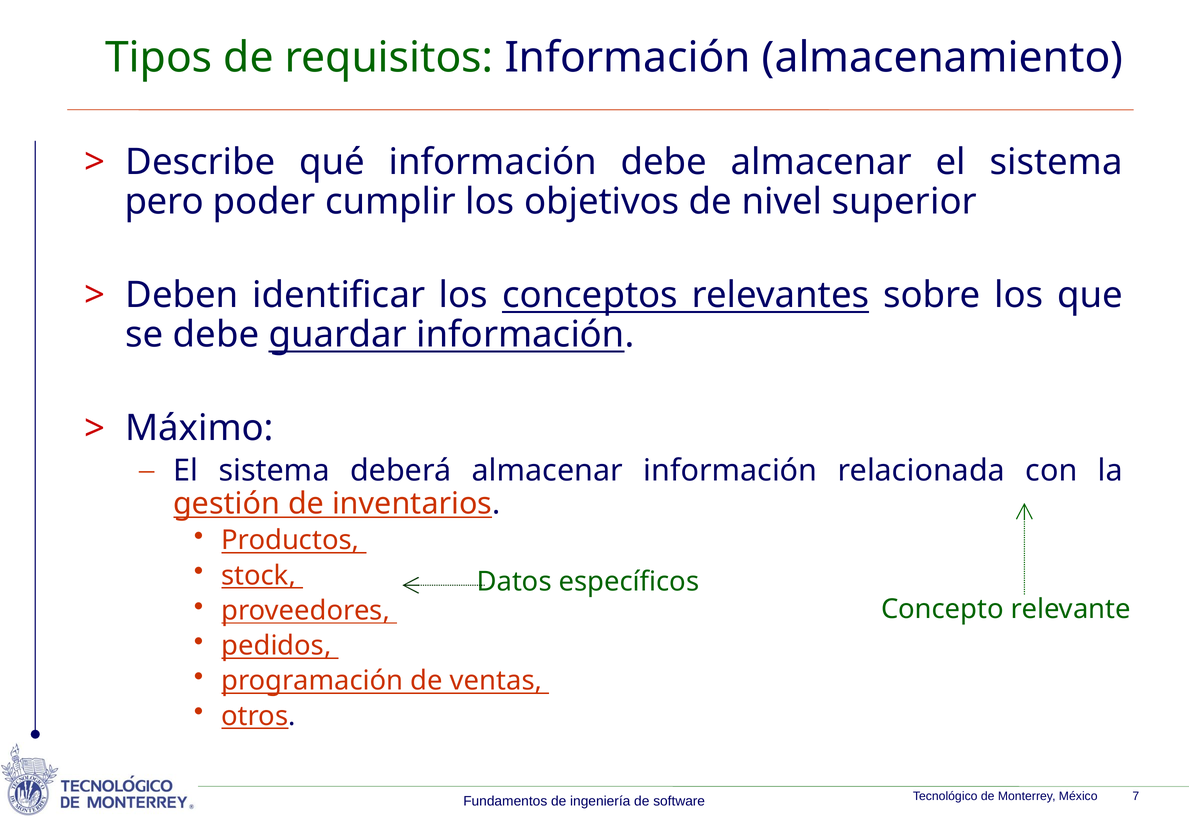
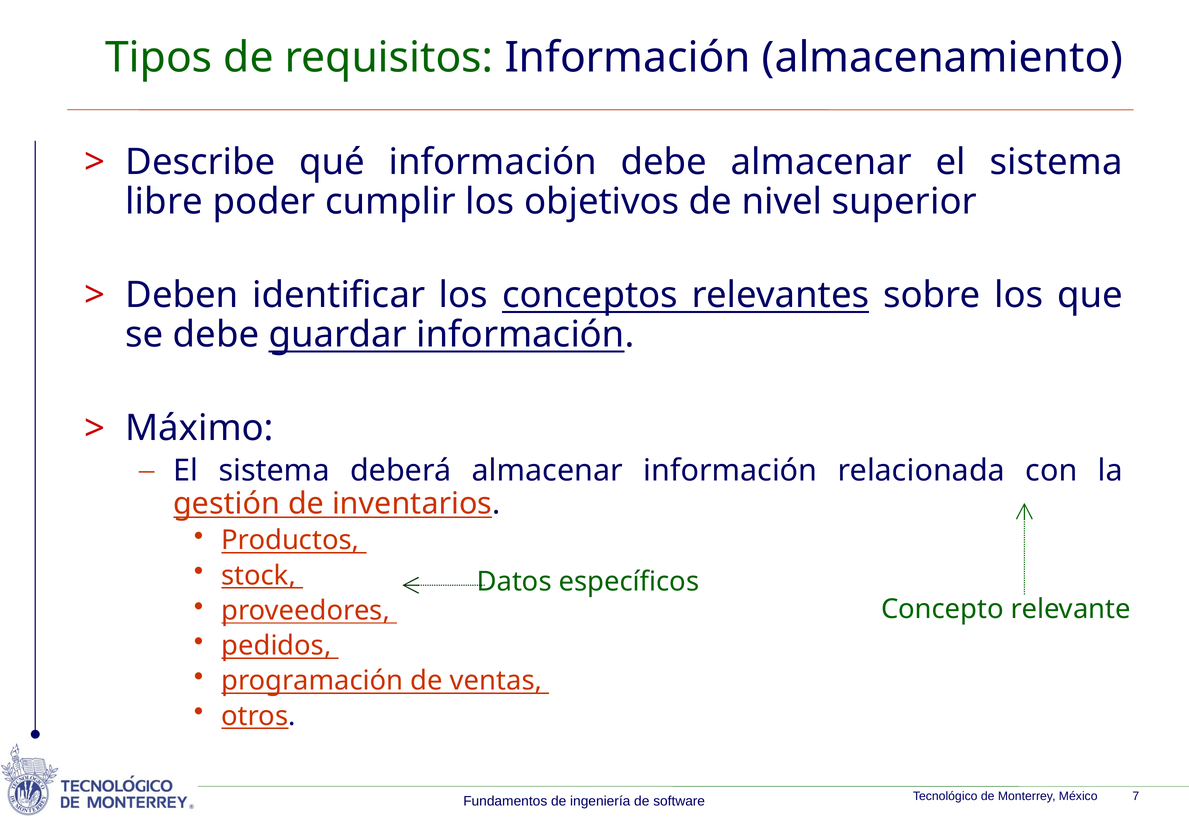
pero: pero -> libre (164, 202)
